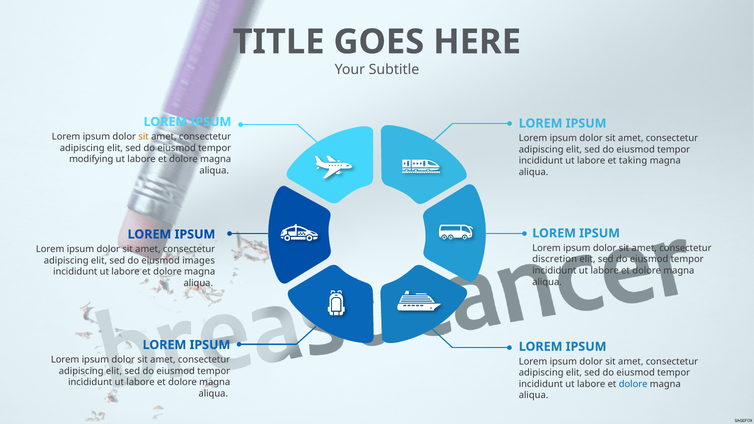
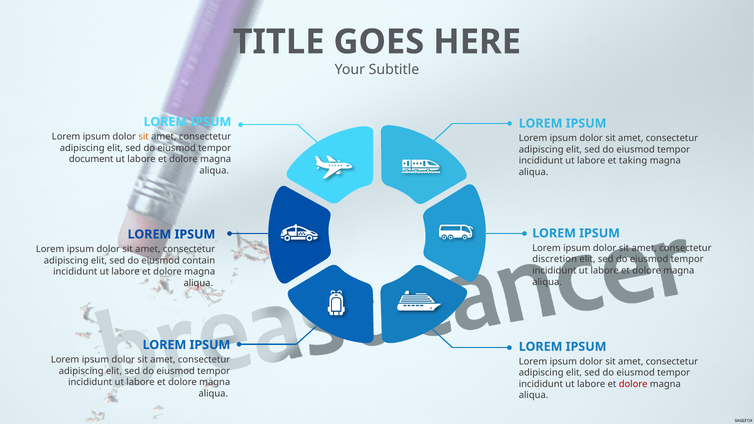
modifying: modifying -> document (91, 159)
images: images -> contain (199, 261)
dolore colour: blue -> red (633, 384)
